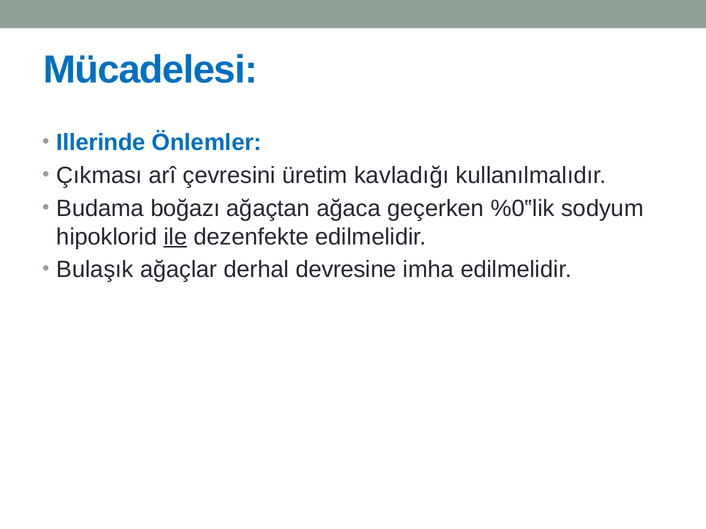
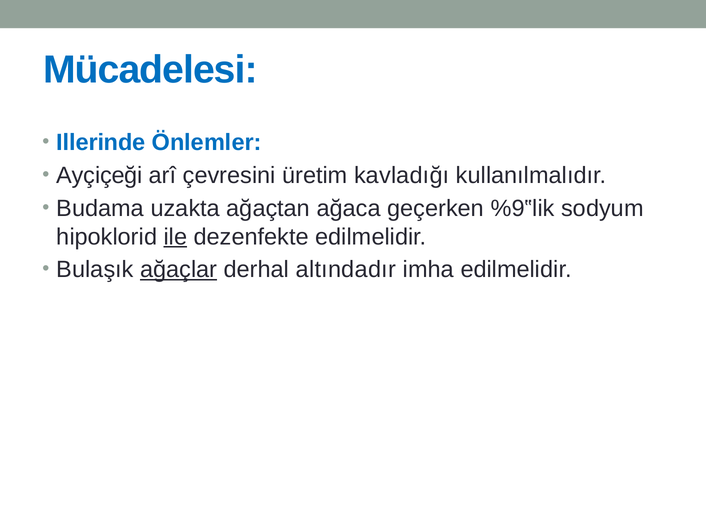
Çıkması: Çıkması -> Ayçiçeği (99, 176)
boğazı: boğazı -> uzakta (185, 209)
%0‟lik: %0‟lik -> %9‟lik (523, 209)
ağaçlar underline: none -> present (179, 270)
devresine: devresine -> altındadır (346, 270)
